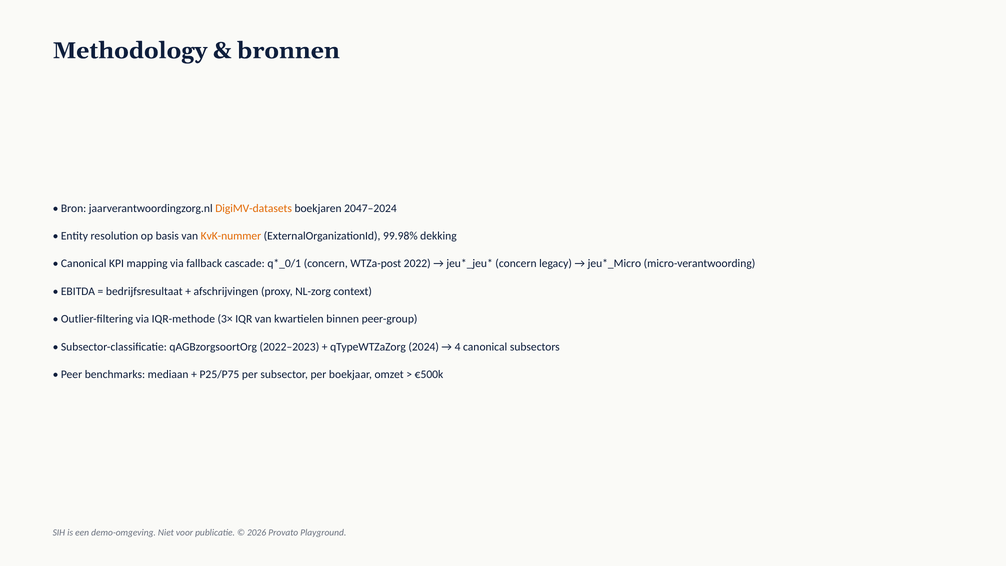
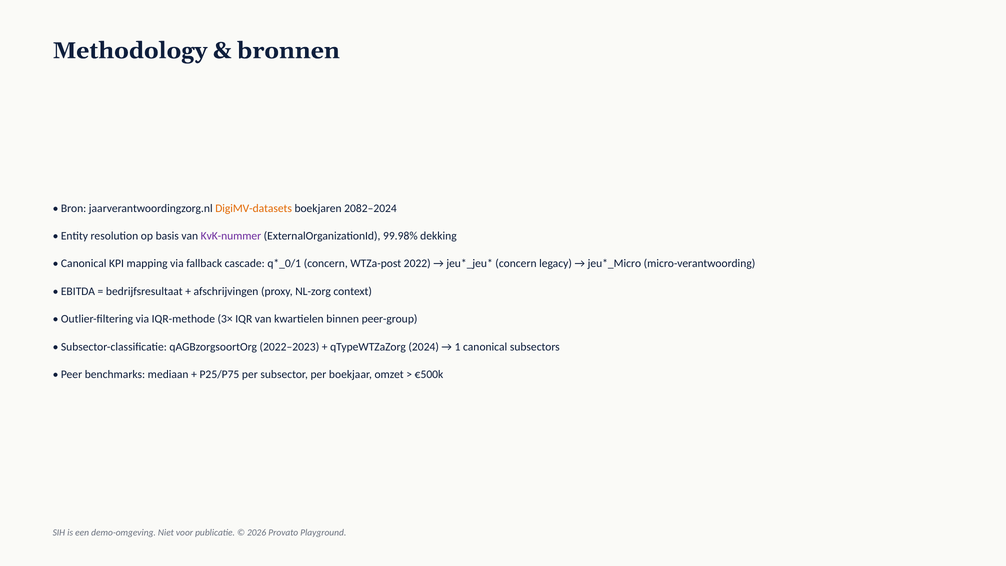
2047–2024: 2047–2024 -> 2082–2024 (371, 208)
KvK-nummer colour: orange -> purple (231, 236)
4: 4 -> 1 (458, 347)
